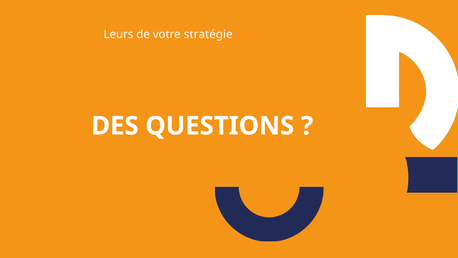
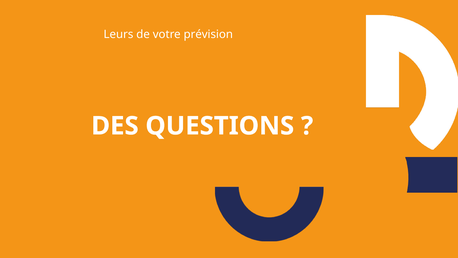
stratégie: stratégie -> prévision (208, 34)
